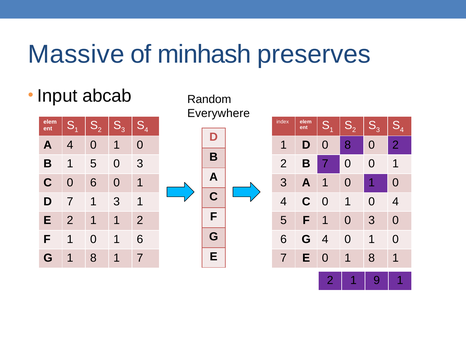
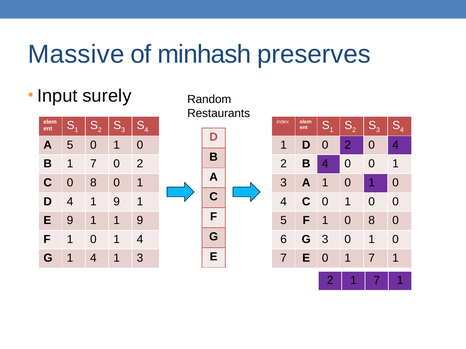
abcab: abcab -> surely (107, 96)
Everywhere: Everywhere -> Restaurants (219, 113)
A 4: 4 -> 5 (70, 145)
D 0 8: 8 -> 2 (348, 145)
2: 2 -> 4 (396, 145)
B 1 5: 5 -> 7 (93, 164)
3: 3 -> 2 (140, 164)
B 7: 7 -> 4 (325, 164)
C 0 6: 6 -> 8 (93, 183)
D 7: 7 -> 4 (70, 202)
3: 3 -> 9 (117, 202)
4: 4 -> 0 (396, 202)
E 2: 2 -> 9 (70, 221)
1 1 2: 2 -> 9 (140, 221)
1 0 3: 3 -> 8 (372, 221)
0 1 6: 6 -> 4 (140, 240)
G 4: 4 -> 3 (325, 240)
G 1 8: 8 -> 4 (93, 259)
7: 7 -> 3 (140, 259)
0 1 8: 8 -> 7 (372, 259)
2 1 9: 9 -> 7 (377, 281)
